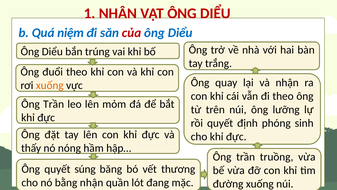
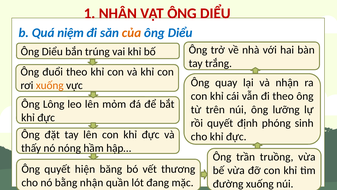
của colour: red -> orange (132, 33)
Trần: Trần -> Lông (54, 104)
súng: súng -> hiện (85, 169)
